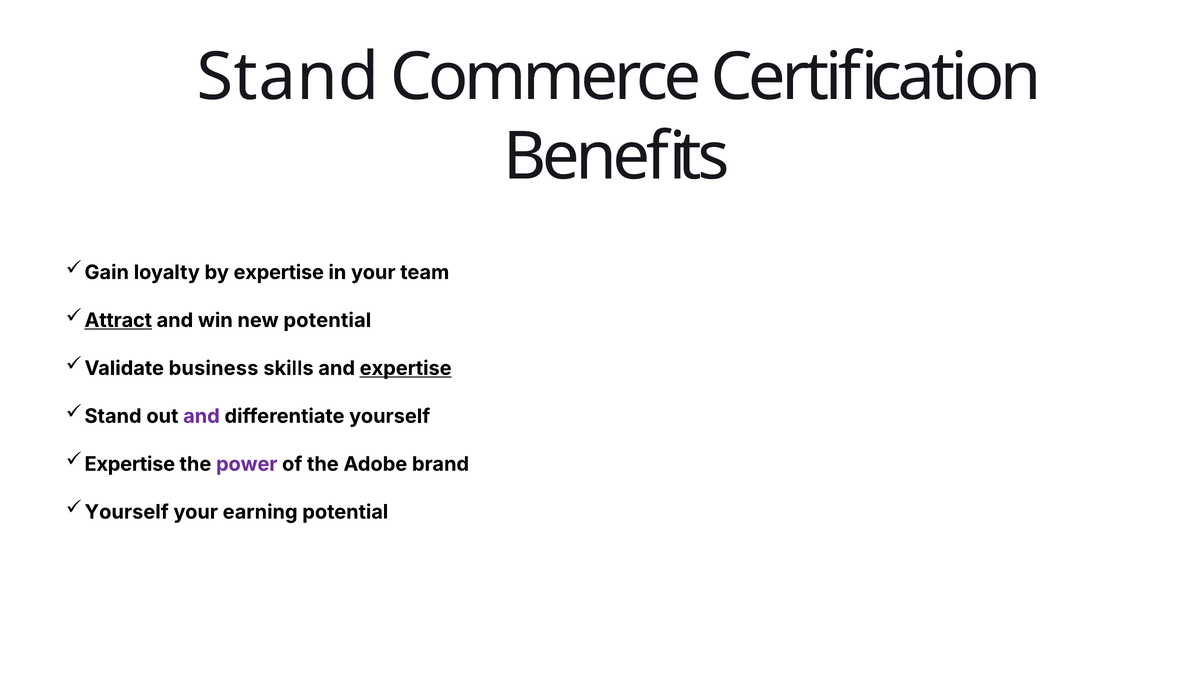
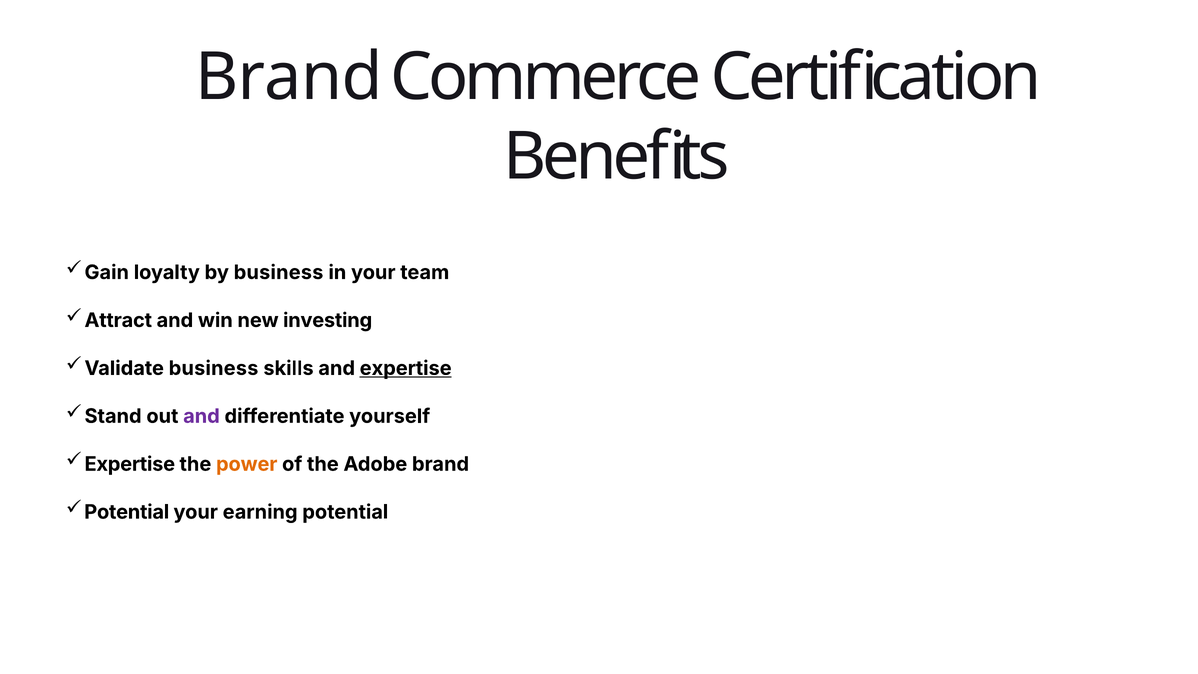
Stand: Stand -> Brand (289, 77)
by expertise: expertise -> business (279, 272)
Attract underline: present -> none (118, 320)
new potential: potential -> investing (328, 320)
power colour: purple -> orange (247, 464)
Yourself: Yourself -> Potential (127, 512)
